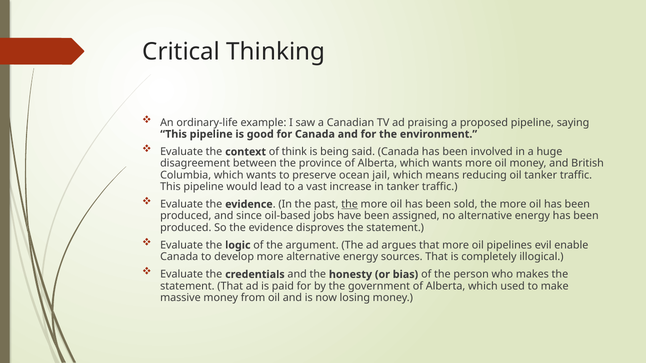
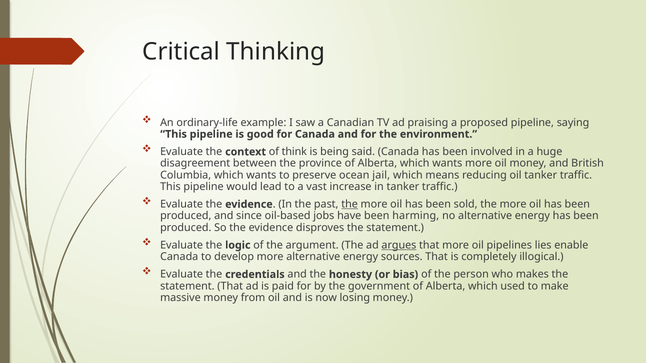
assigned: assigned -> harming (416, 216)
argues underline: none -> present (399, 245)
evil: evil -> lies (543, 245)
